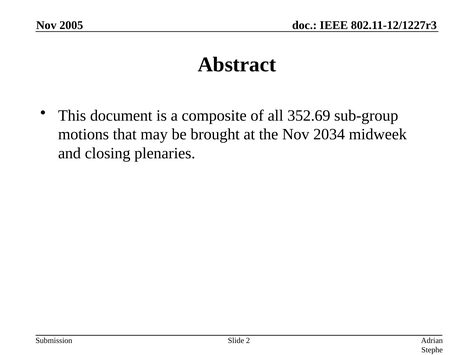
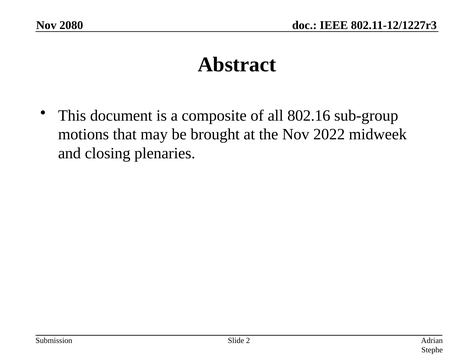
2005: 2005 -> 2080 (71, 25)
352.69: 352.69 -> 802.16 (309, 116)
2034: 2034 -> 2022 (329, 135)
